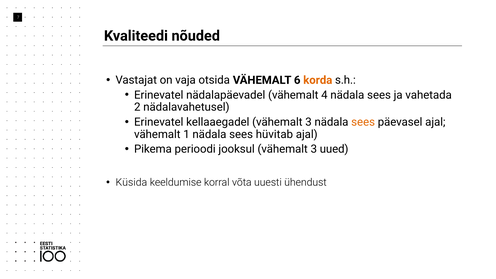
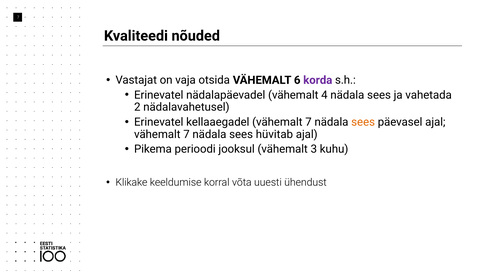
korda colour: orange -> purple (318, 80)
kellaaegadel vähemalt 3: 3 -> 7 (309, 122)
1: 1 -> 7 (187, 134)
uued: uued -> kuhu (334, 149)
Küsida: Küsida -> Klikake (131, 182)
